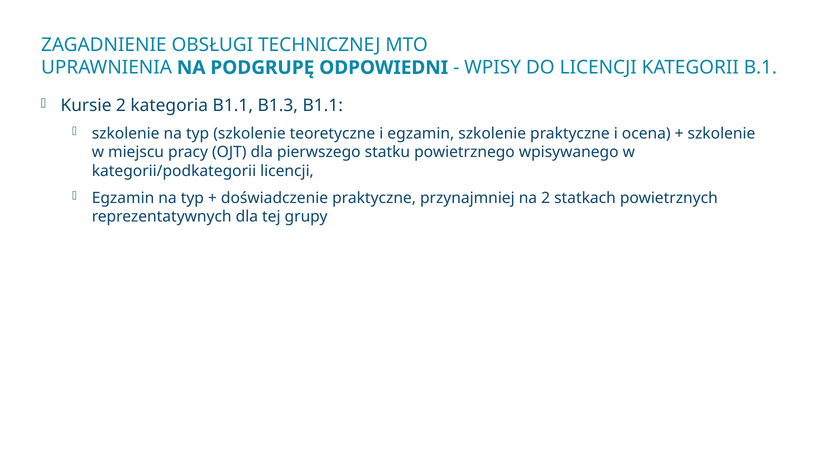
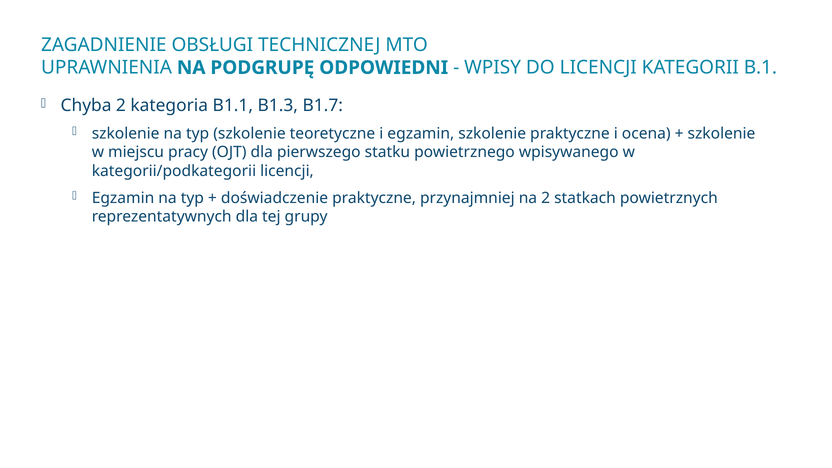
Kursie: Kursie -> Chyba (86, 106)
B1.3 B1.1: B1.1 -> B1.7 (323, 106)
